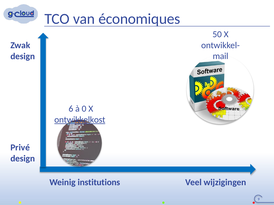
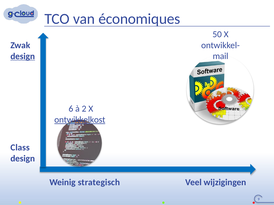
design underline: none -> present (23, 56)
0: 0 -> 2 (84, 109)
Privé: Privé -> Class (20, 148)
institutions: institutions -> strategisch (99, 183)
